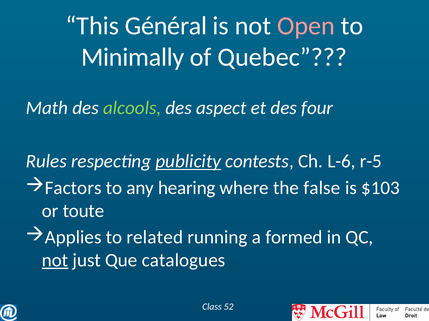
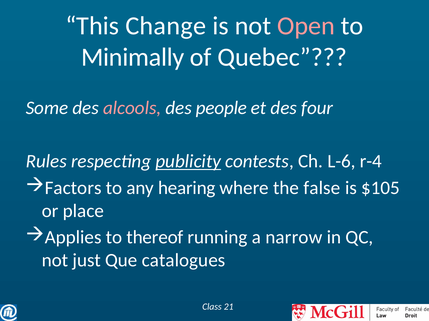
Général: Général -> Change (166, 26)
Math: Math -> Some (47, 108)
alcools colour: light green -> pink (132, 108)
aspect: aspect -> people (221, 108)
r-5: r-5 -> r-4 (371, 162)
$103: $103 -> $105 (381, 188)
toute: toute -> place (83, 211)
related: related -> thereof (155, 238)
formed: formed -> narrow (294, 238)
not underline: present -> none (55, 261)
52: 52 -> 21 (229, 307)
